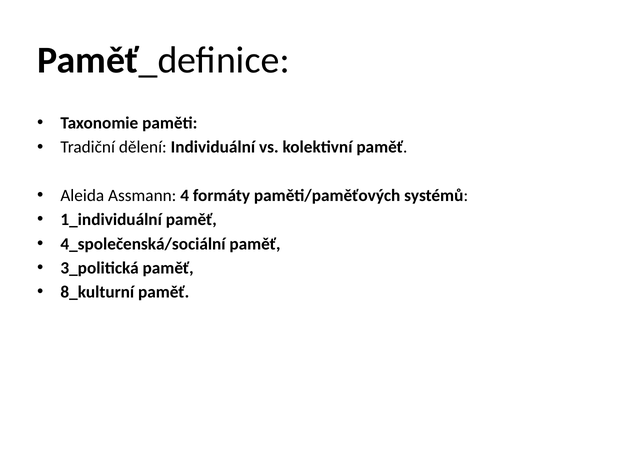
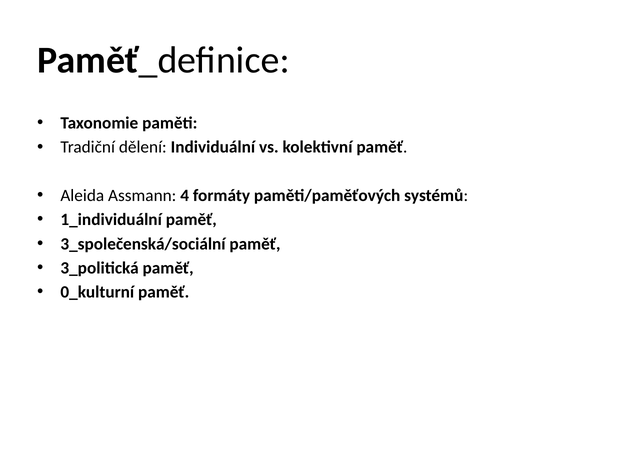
4_společenská/sociální: 4_společenská/sociální -> 3_společenská/sociální (143, 244)
8_kulturní: 8_kulturní -> 0_kulturní (97, 292)
